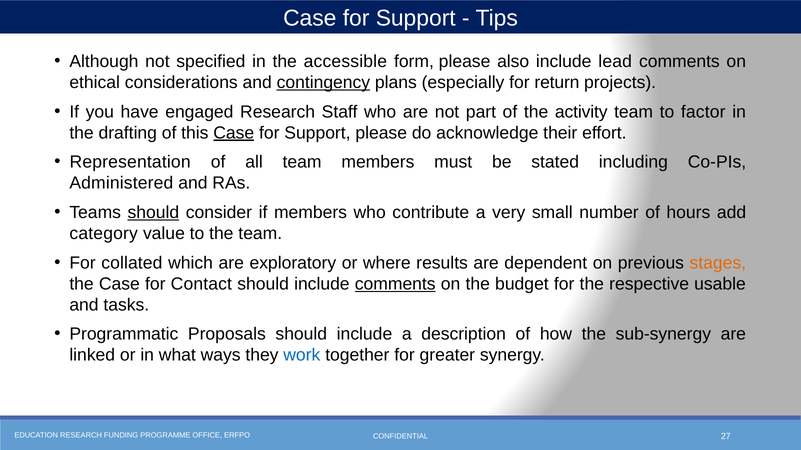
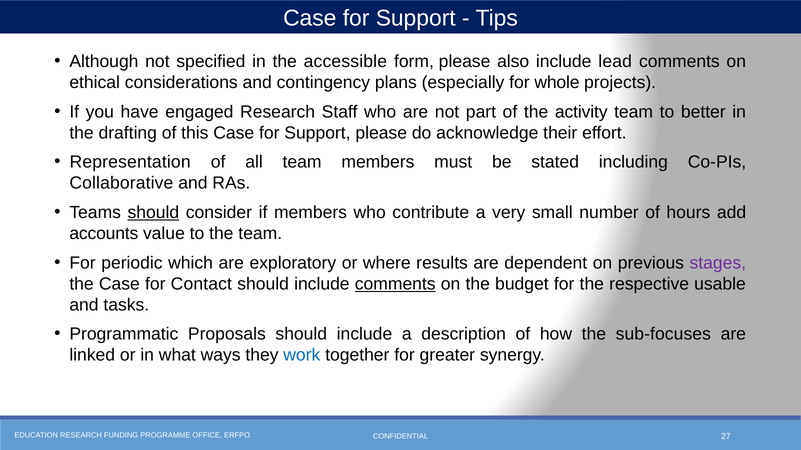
contingency underline: present -> none (323, 83)
return: return -> whole (557, 83)
factor: factor -> better (703, 112)
Case underline: present -> none (234, 133)
Administered: Administered -> Collaborative (121, 183)
category: category -> accounts (104, 234)
collated: collated -> periodic (132, 263)
stages colour: orange -> purple (718, 263)
sub-synergy: sub-synergy -> sub-focuses (663, 335)
